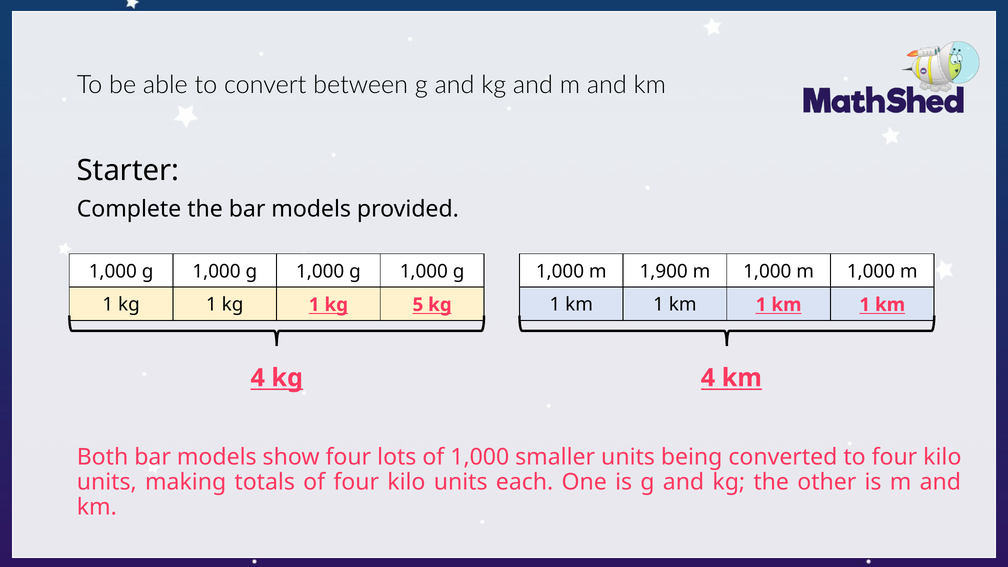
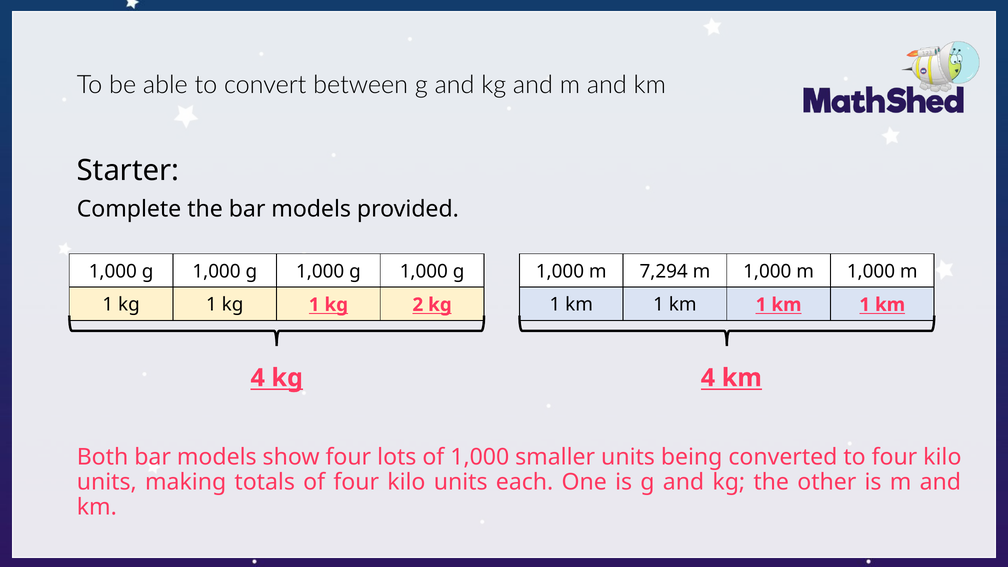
1,900: 1,900 -> 7,294 (664, 271)
5: 5 -> 2 (418, 305)
